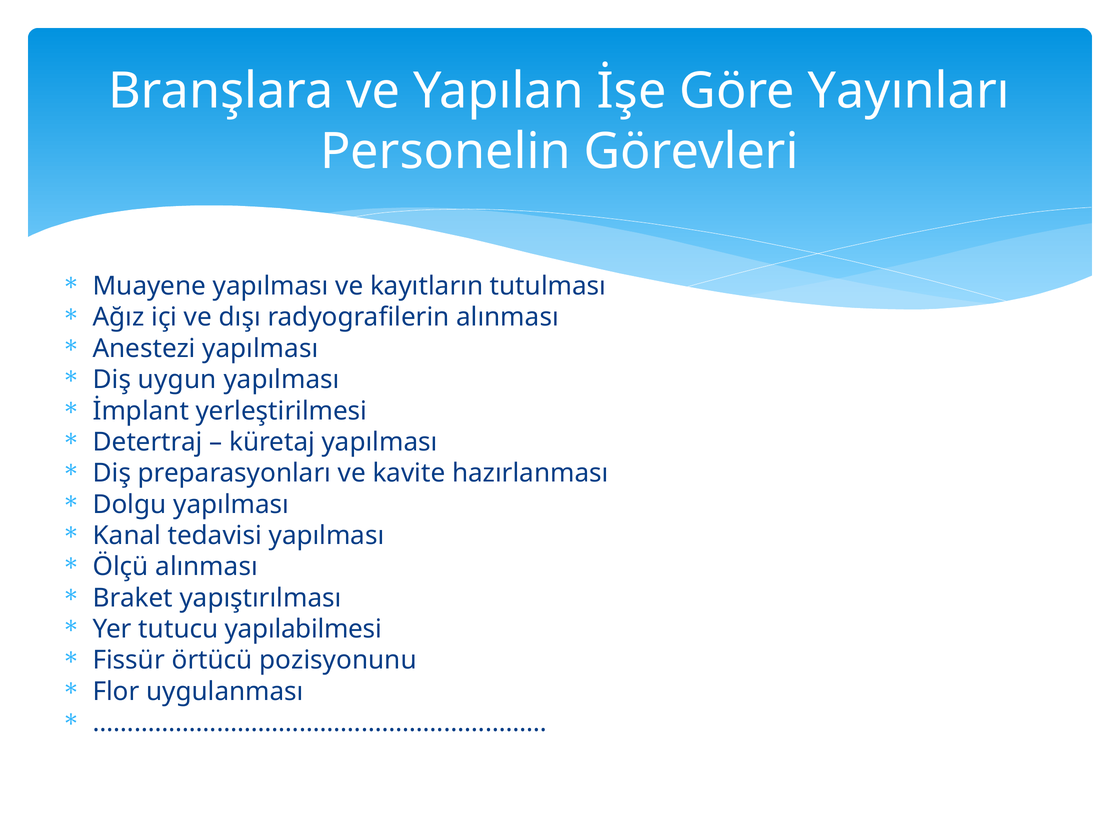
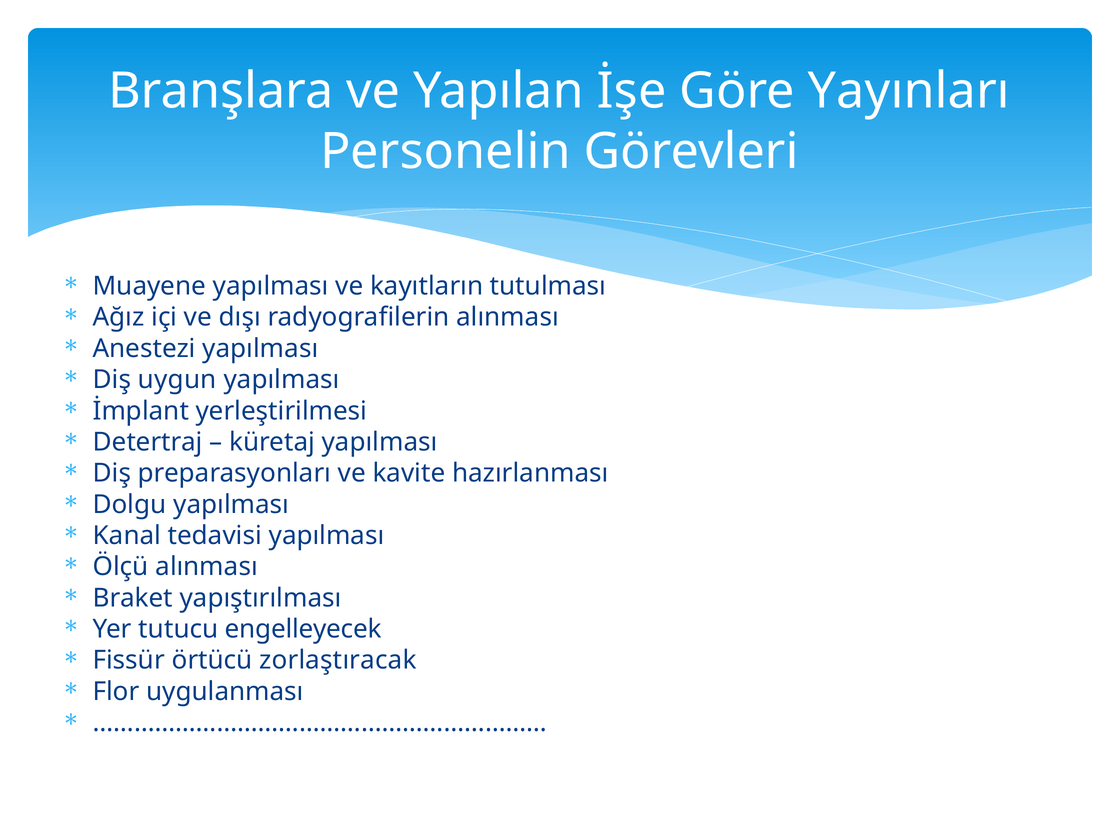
yapılabilmesi: yapılabilmesi -> engelleyecek (303, 629)
pozisyonunu: pozisyonunu -> zorlaştıracak (338, 661)
